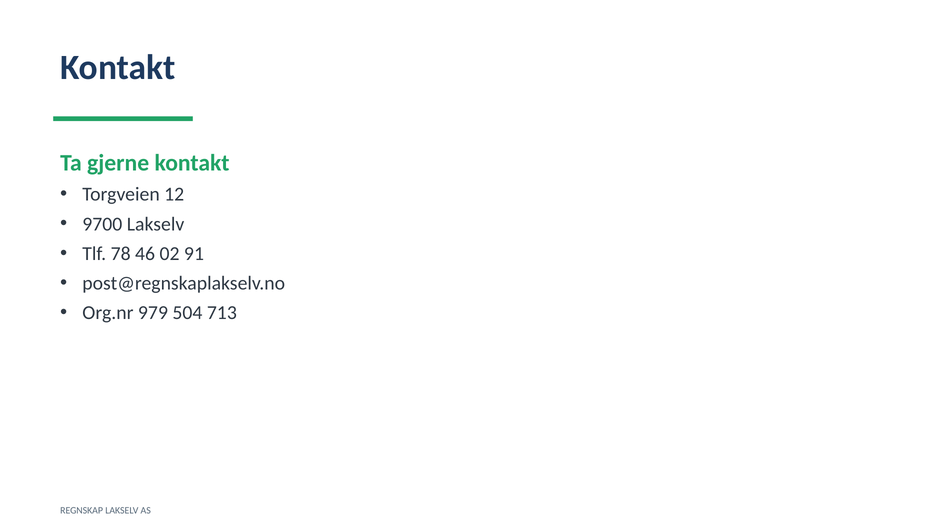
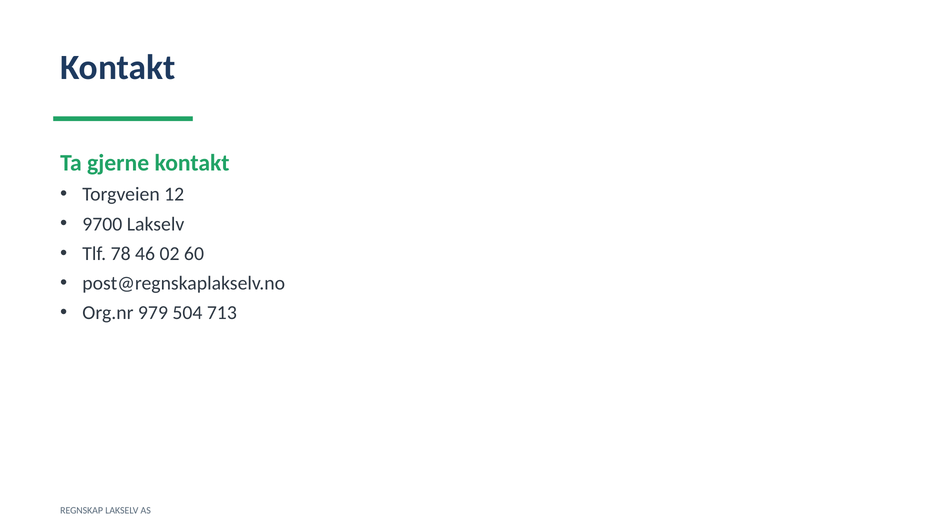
91: 91 -> 60 (194, 254)
